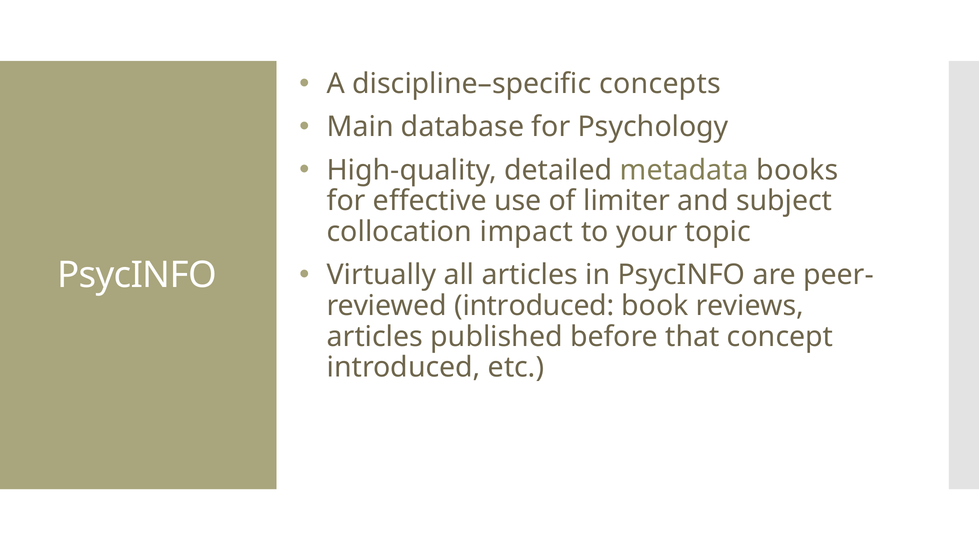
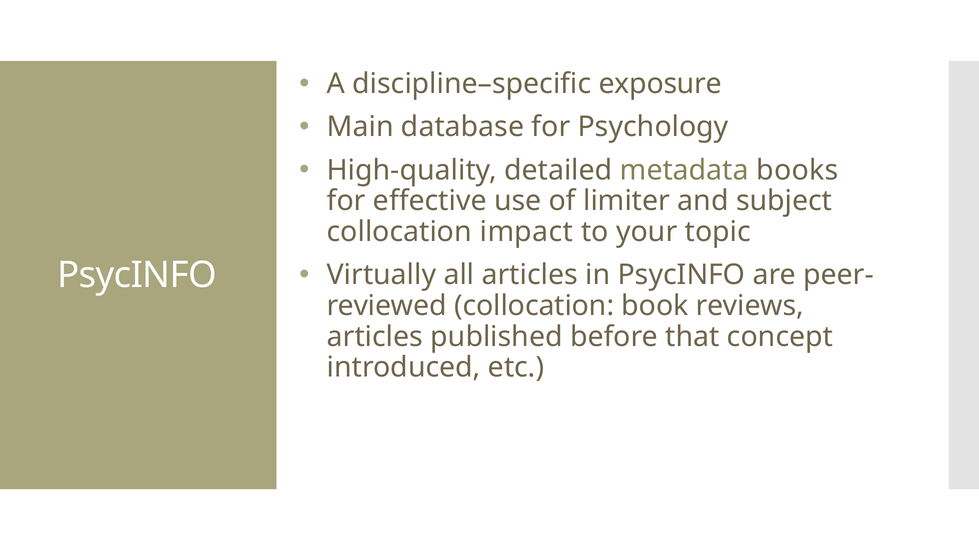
concepts: concepts -> exposure (660, 84)
introduced: introduced -> collocation (534, 306)
